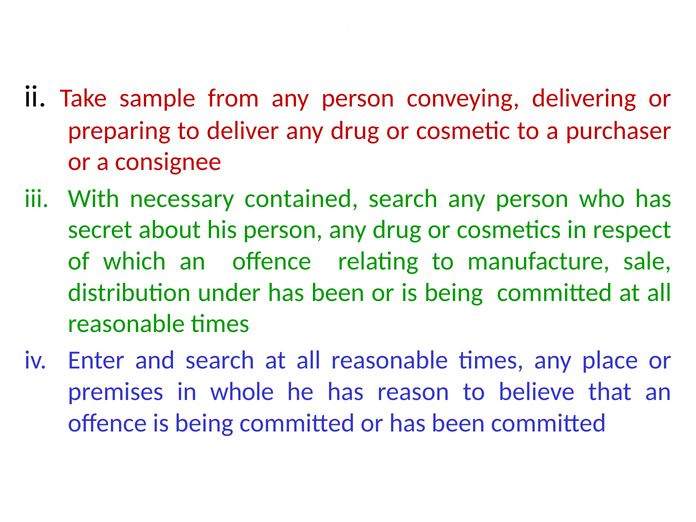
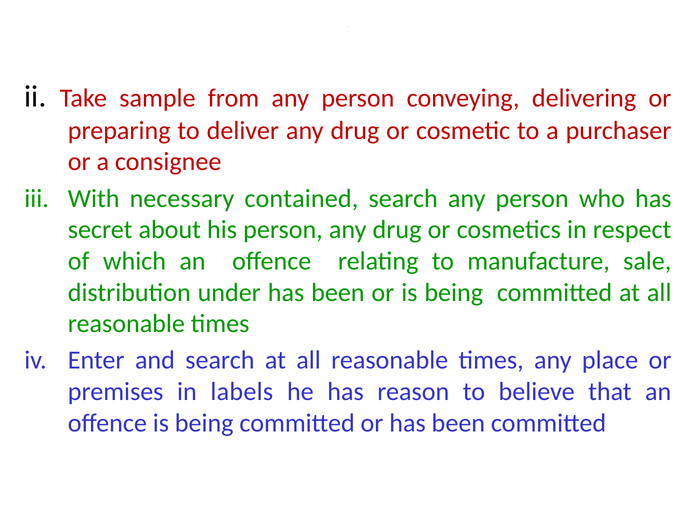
whole: whole -> labels (242, 392)
